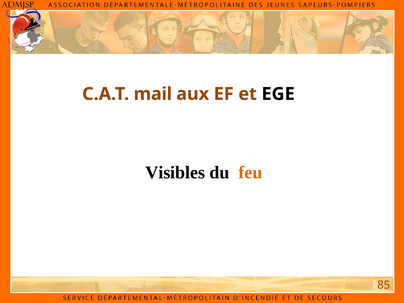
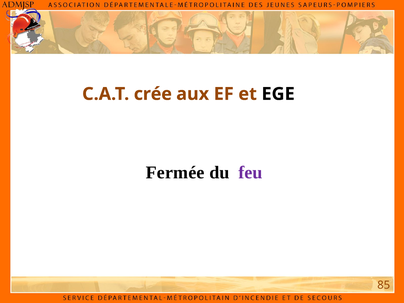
mail: mail -> crée (153, 94)
Visibles: Visibles -> Fermée (175, 172)
feu colour: orange -> purple (250, 172)
